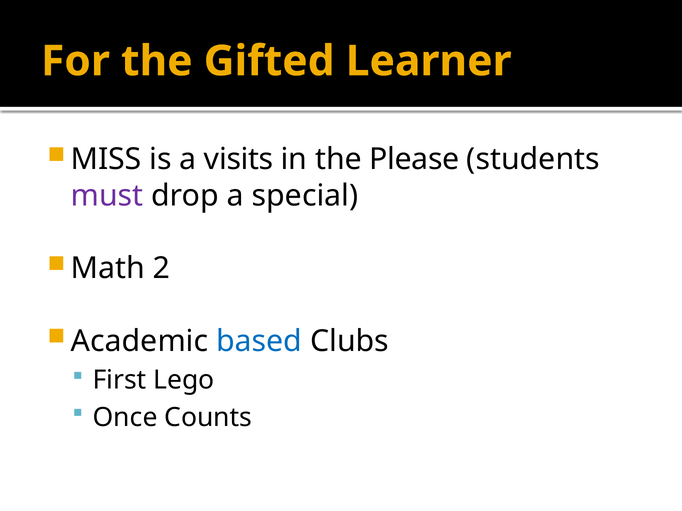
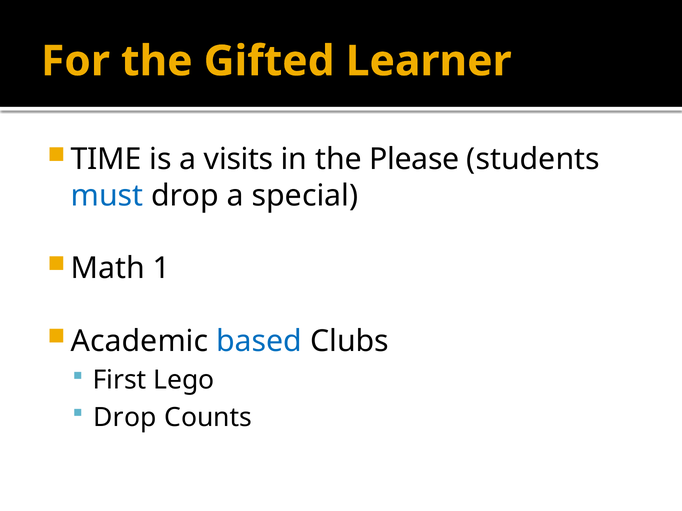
MISS: MISS -> TIME (106, 160)
must colour: purple -> blue (107, 196)
2: 2 -> 1 (162, 269)
Once: Once -> Drop (125, 418)
